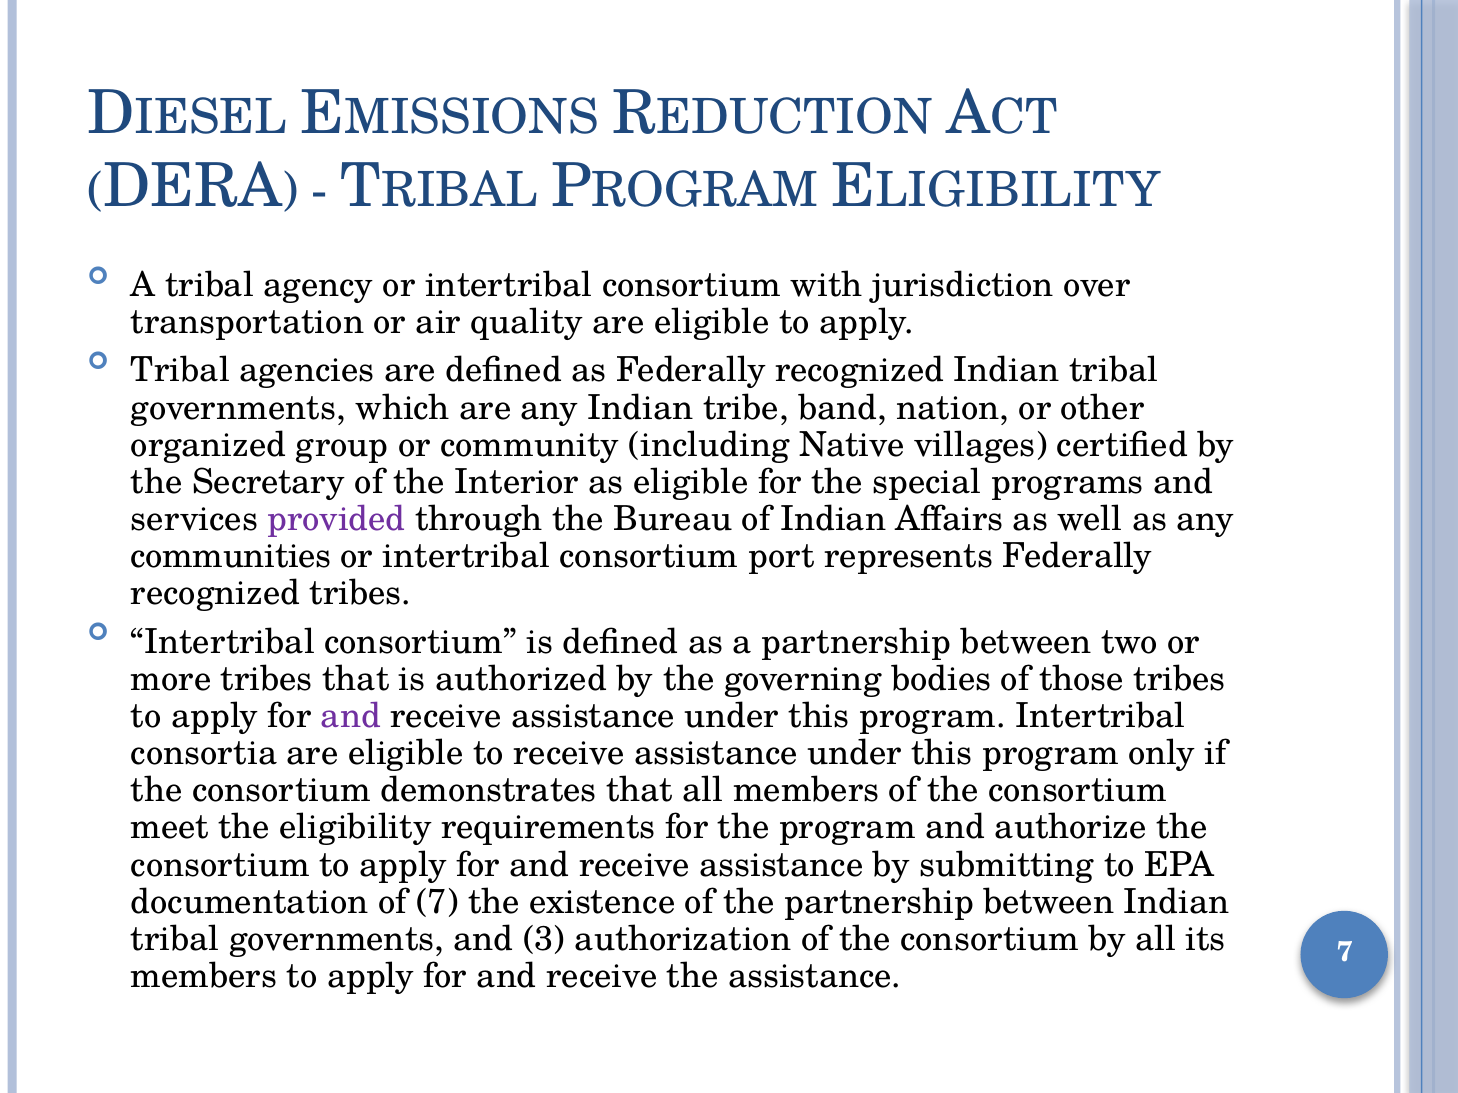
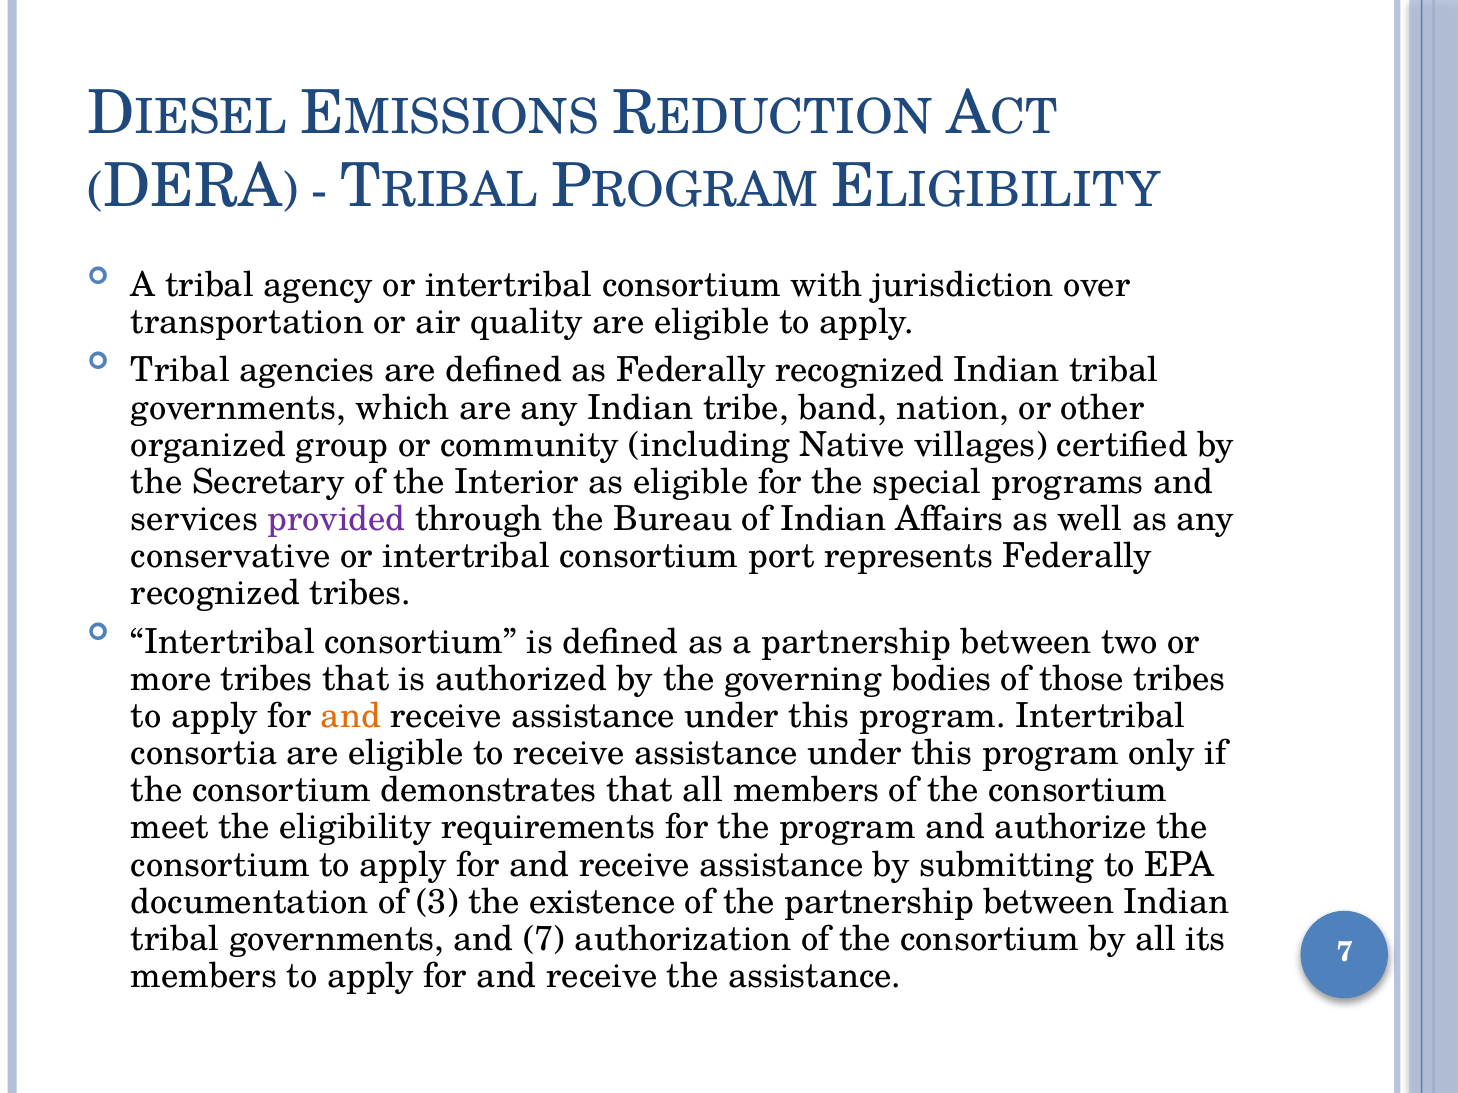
communities: communities -> conservative (231, 557)
and colour: purple -> orange (351, 716)
of 7: 7 -> 3 (438, 902)
and 3: 3 -> 7 (544, 940)
